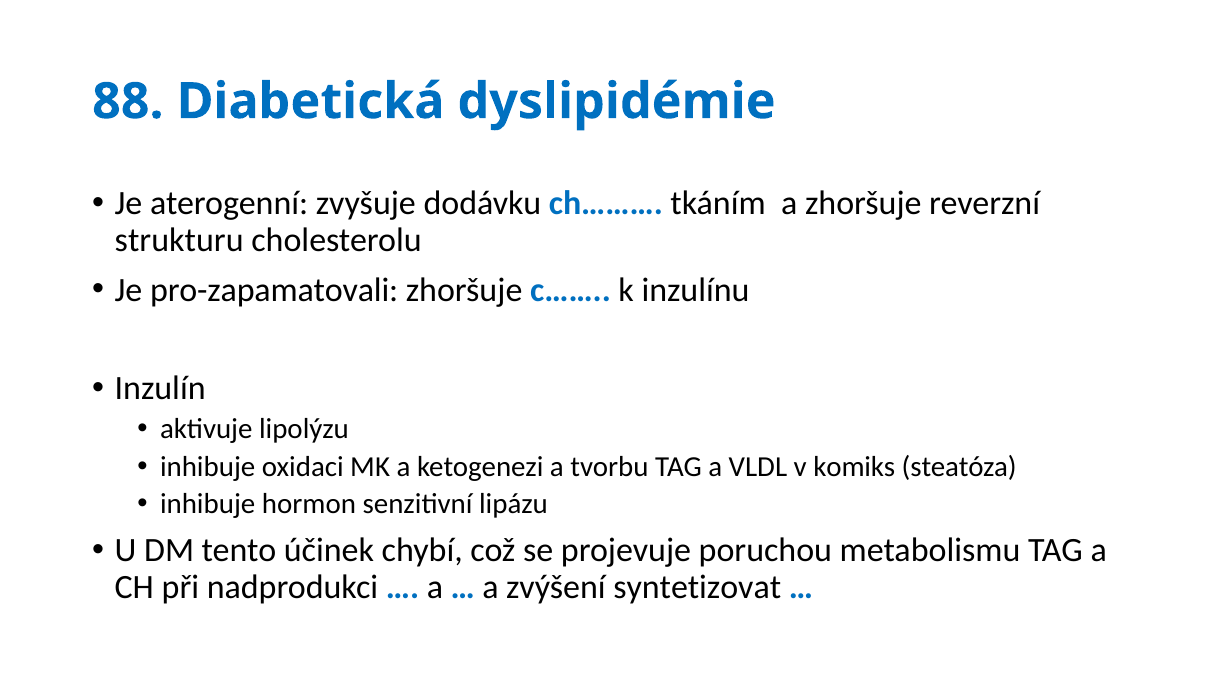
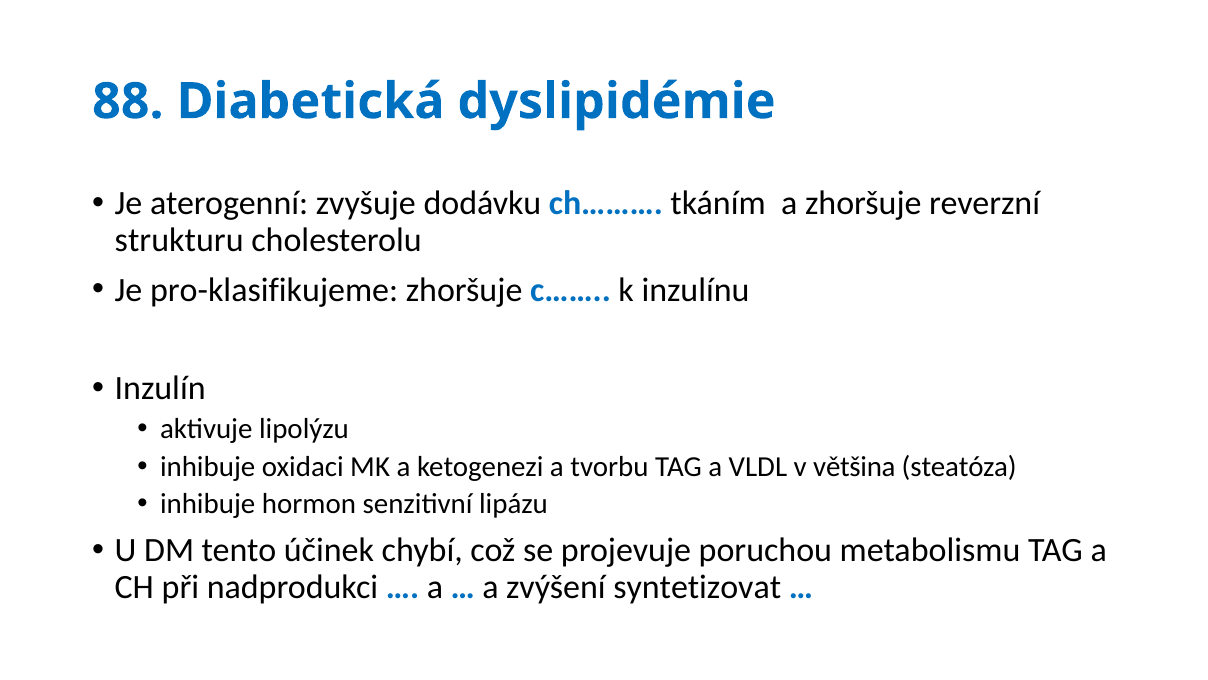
pro-zapamatovali: pro-zapamatovali -> pro-klasifikujeme (274, 290)
komiks: komiks -> většina (854, 466)
